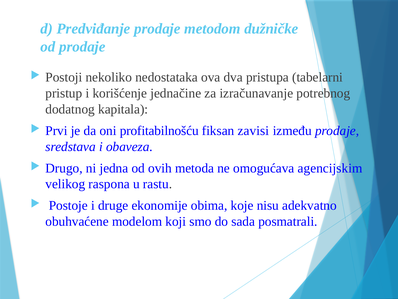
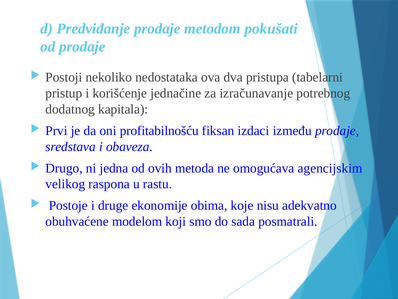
dužničke: dužničke -> pokušati (271, 29)
zavisi: zavisi -> izdaci (253, 131)
